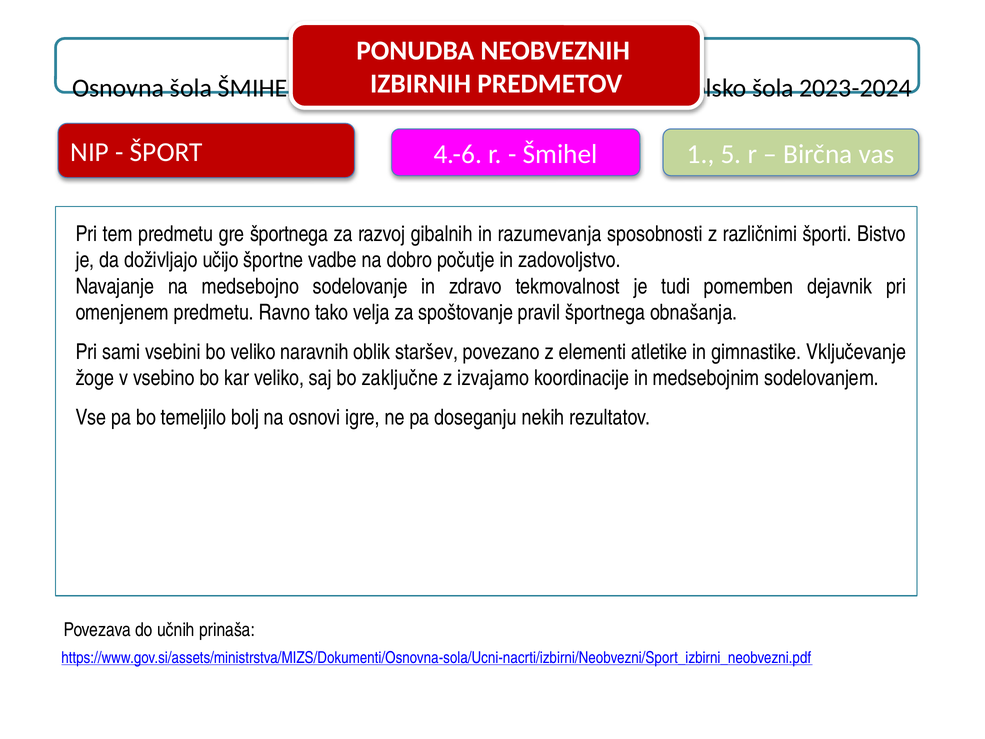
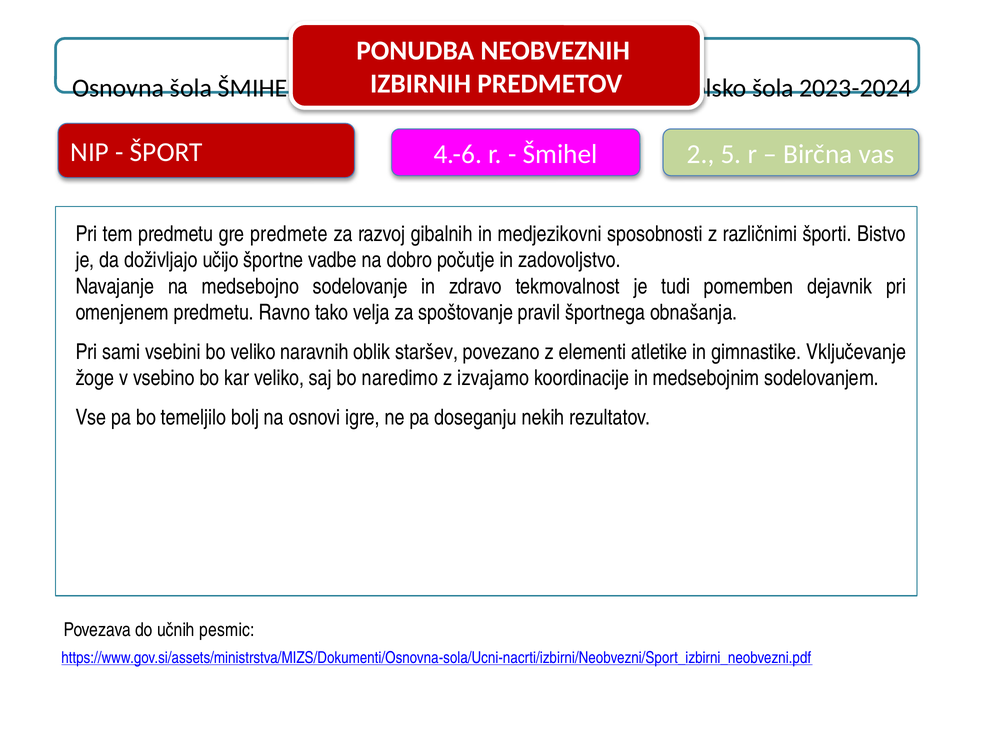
1: 1 -> 2 (701, 154)
gre športnega: športnega -> predmete (289, 234)
razumevanja: razumevanja -> medjezikovni (550, 234)
zaključne: zaključne -> naredimo (400, 378)
prinaša: prinaša -> pesmic (227, 630)
